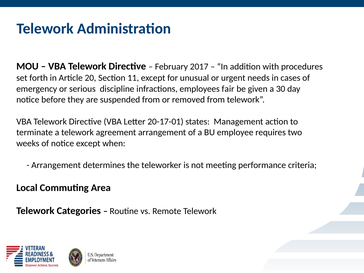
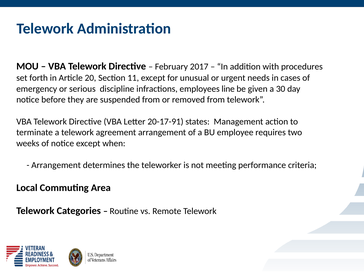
fair: fair -> line (228, 89)
20-17-01: 20-17-01 -> 20-17-91 (165, 122)
